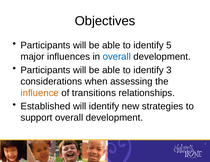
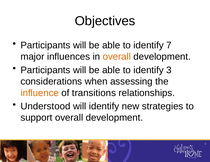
5: 5 -> 7 (169, 45)
overall colour: blue -> orange (117, 57)
Established: Established -> Understood (45, 106)
